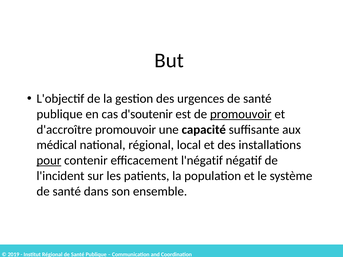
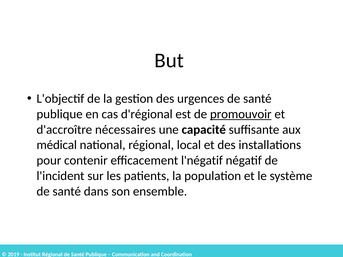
d'soutenir: d'soutenir -> d'régional (147, 114)
d'accroître promouvoir: promouvoir -> nécessaires (125, 130)
pour underline: present -> none (49, 161)
